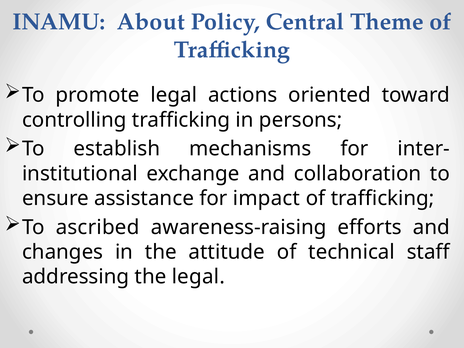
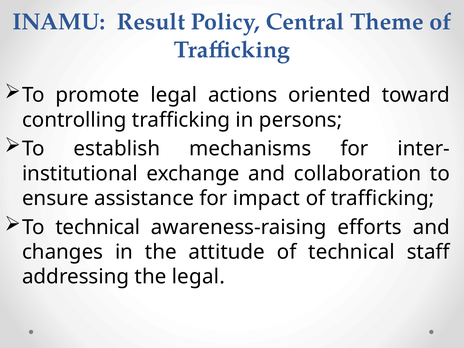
About: About -> Result (151, 22)
To ascribed: ascribed -> technical (98, 227)
